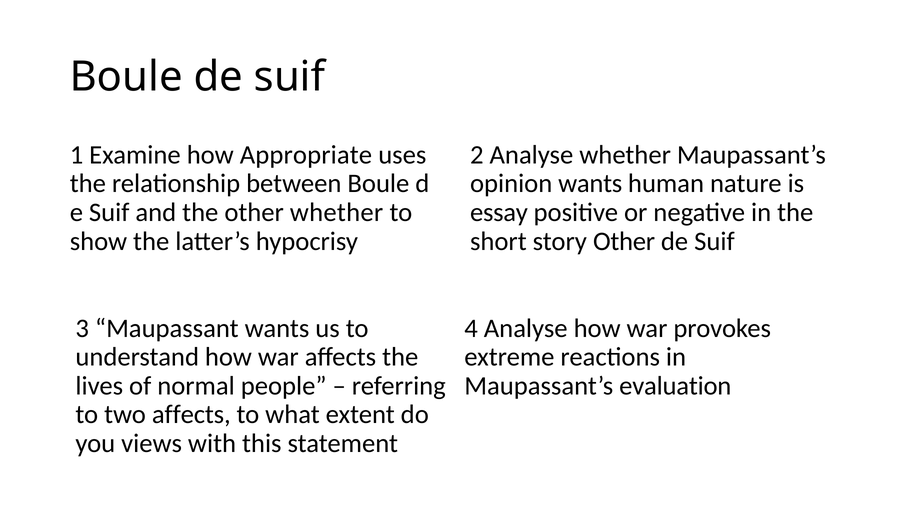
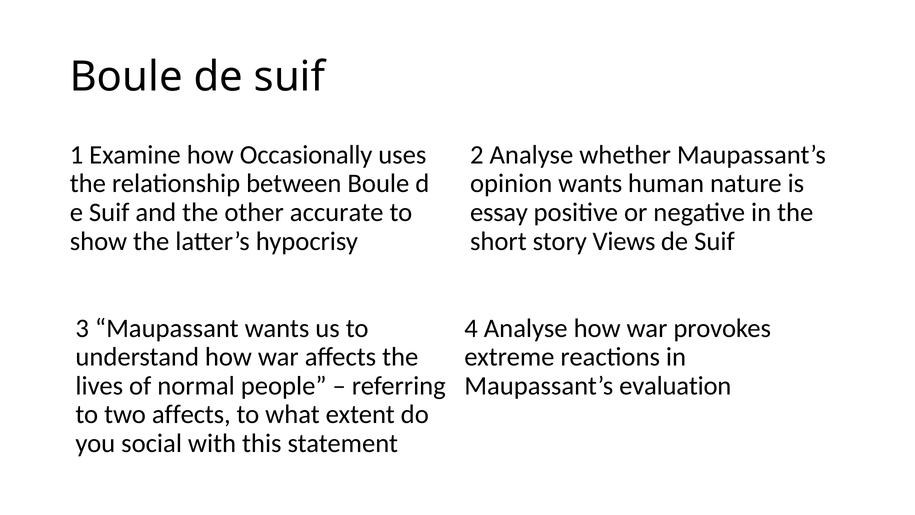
Appropriate: Appropriate -> Occasionally (306, 155)
other whether: whether -> accurate (337, 212)
story Other: Other -> Views (624, 241)
views: views -> social (152, 443)
